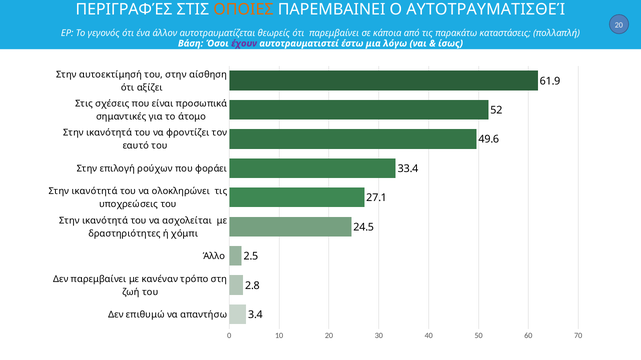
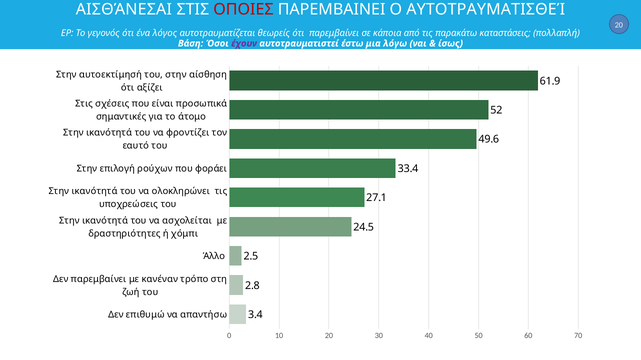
ΠΕΡΙΓΡΑΦΈΣ: ΠΕΡΙΓΡΑΦΈΣ -> ΑΙΣΘΆΝΕΣΑΙ (124, 10)
ΟΠΟΙΕΣ colour: orange -> red (243, 10)
άλλον: άλλον -> λόγος (165, 33)
